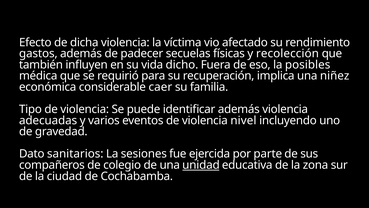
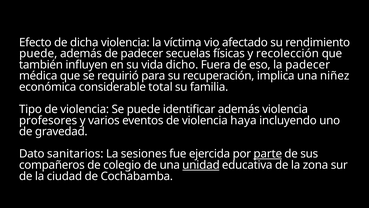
gastos: gastos -> puede (38, 53)
la posibles: posibles -> padecer (308, 65)
caer: caer -> total (160, 87)
adecuadas: adecuadas -> profesores (48, 120)
nivel: nivel -> haya (243, 120)
parte underline: none -> present (268, 154)
